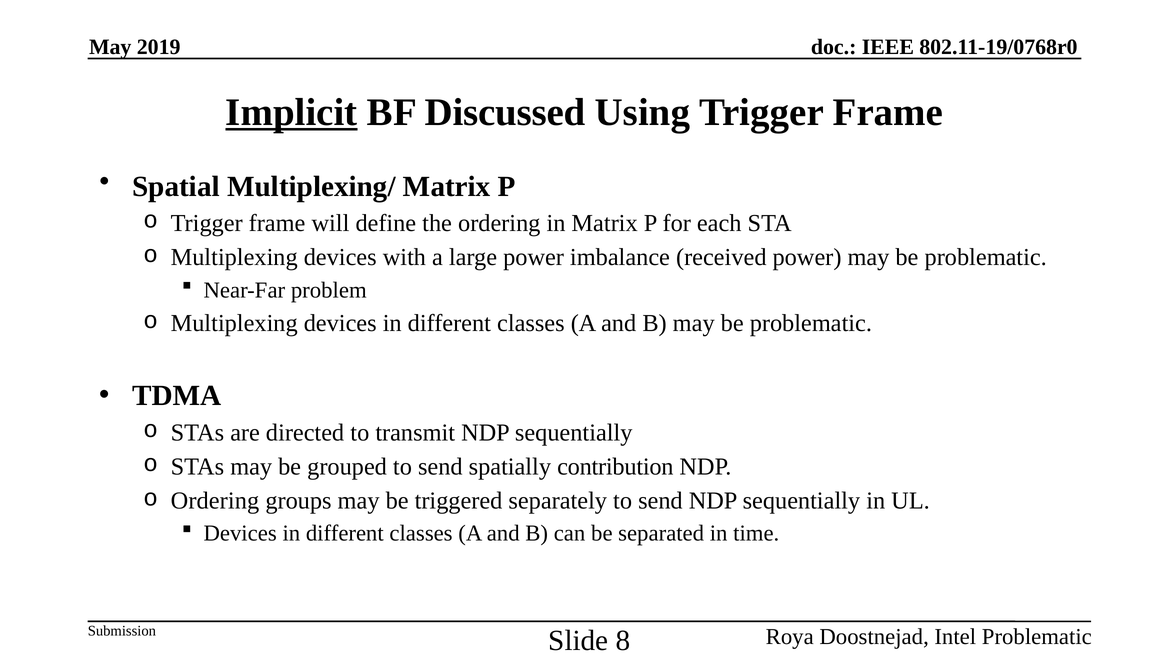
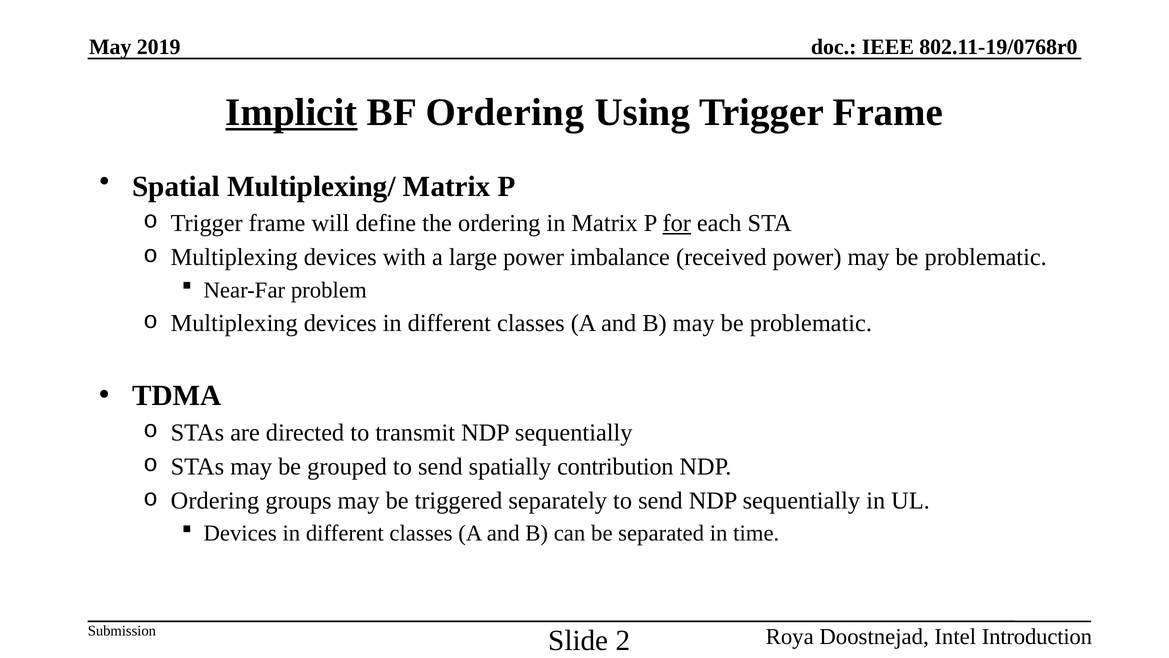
BF Discussed: Discussed -> Ordering (505, 112)
for underline: none -> present (677, 223)
Intel Problematic: Problematic -> Introduction (1037, 636)
8: 8 -> 2 (623, 640)
